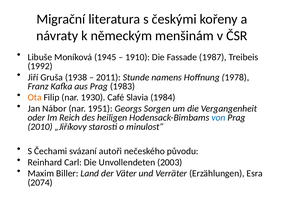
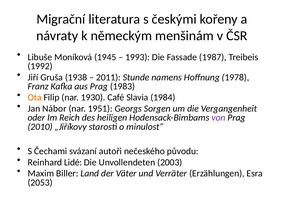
1910: 1910 -> 1993 (138, 57)
von colour: blue -> purple (218, 118)
Carl: Carl -> Lidé (73, 162)
2074: 2074 -> 2053 (40, 183)
